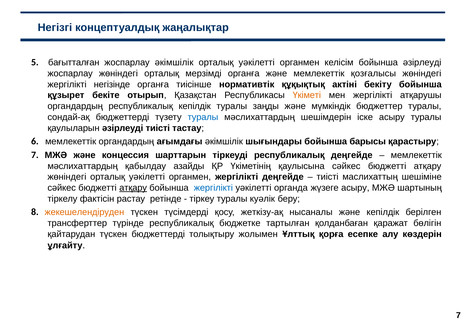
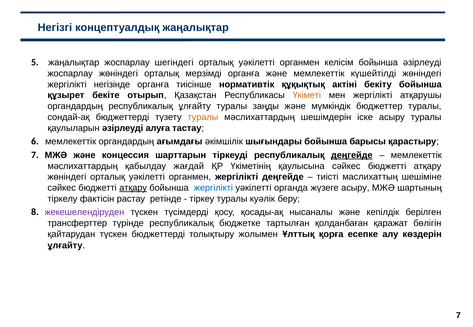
5 бағытталған: бағытталған -> жаңалықтар (74, 63)
жоспарлау әкімшілік: әкімшілік -> шегіндегі (174, 63)
қозғалысы: қозғалысы -> күшейтілді (373, 74)
республикалық кепілдік: кепілдік -> ұлғайту (195, 106)
туралы colour: blue -> orange (203, 117)
әзірлеуді тиісті: тиісті -> алуға (158, 128)
деңгейде underline: none -> present (352, 155)
азайды: азайды -> жағдай (189, 166)
жекешелендіруден colour: orange -> purple (84, 212)
жеткізу-ақ: жеткізу-ақ -> қосады-ақ (262, 212)
